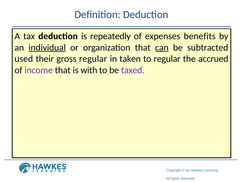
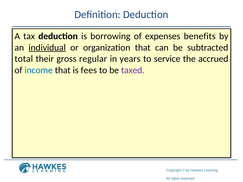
repeatedly: repeatedly -> borrowing (110, 36)
can underline: present -> none (162, 48)
used: used -> total (24, 59)
taken: taken -> years (130, 59)
to regular: regular -> service (167, 59)
income colour: purple -> blue (39, 70)
with: with -> fees (89, 70)
